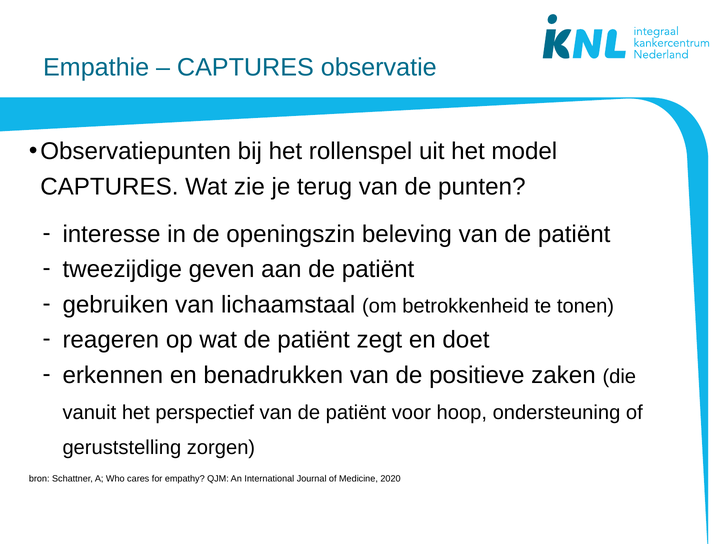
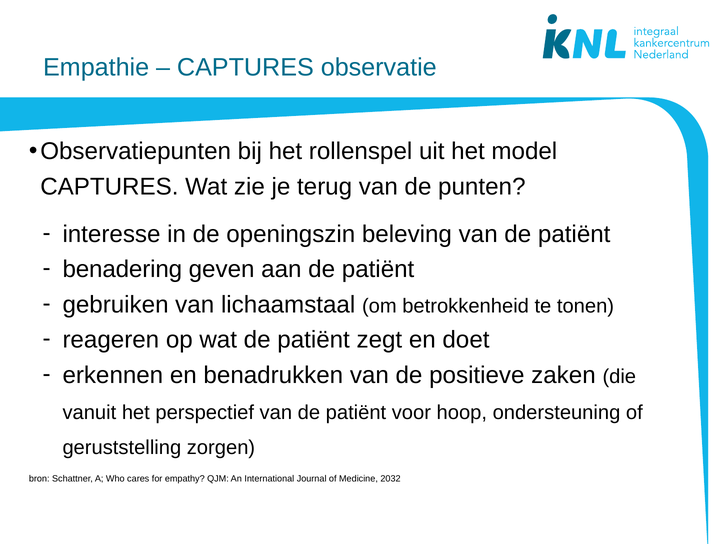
tweezijdige: tweezijdige -> benadering (122, 269)
2020: 2020 -> 2032 (391, 479)
